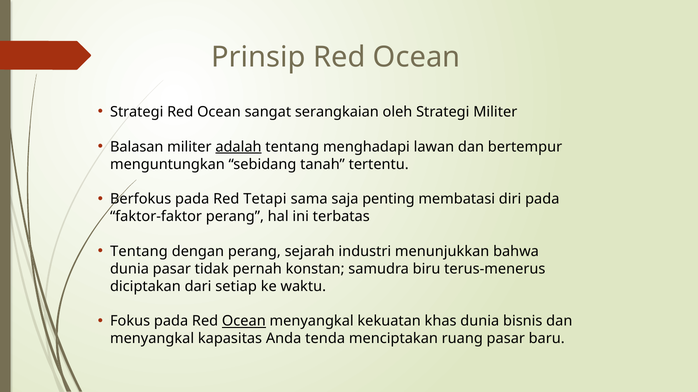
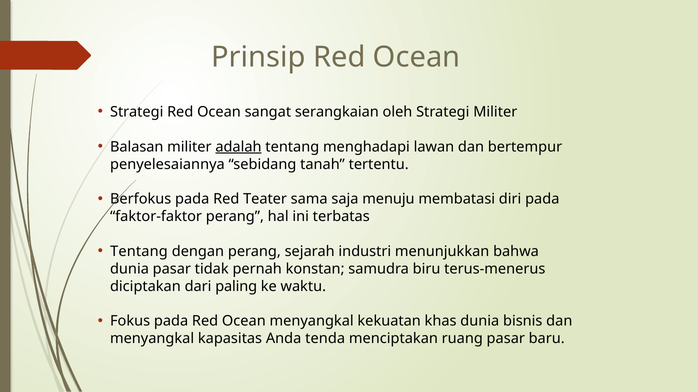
menguntungkan: menguntungkan -> penyelesaiannya (167, 165)
Tetapi: Tetapi -> Teater (265, 199)
penting: penting -> menuju (388, 199)
setiap: setiap -> paling (236, 287)
Ocean underline: present -> none (244, 322)
